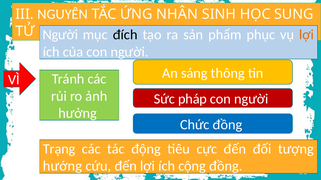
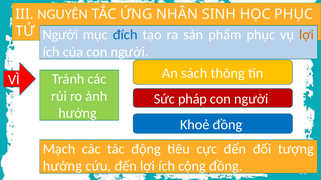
HỌC SUNG: SUNG -> PHỤC (294, 14)
đích colour: black -> blue (125, 35)
sáng: sáng -> sách (194, 73)
Chức: Chức -> Khoẻ (195, 125)
Trạng: Trạng -> Mạch (59, 149)
